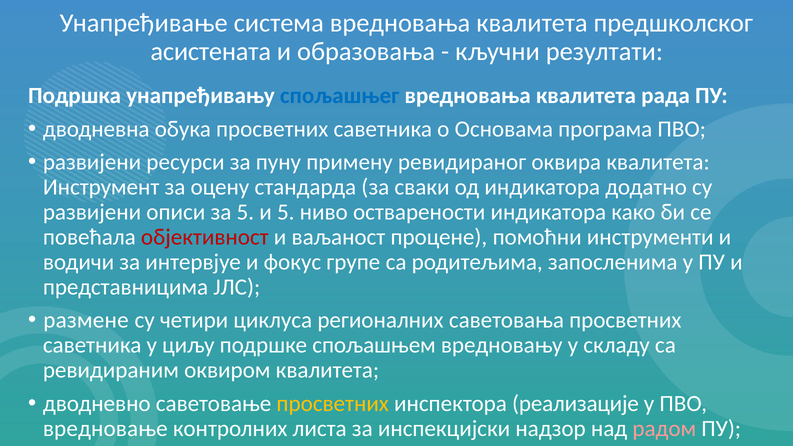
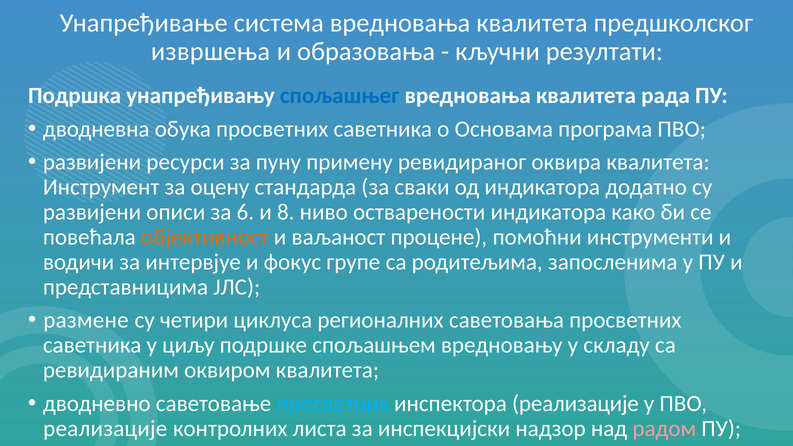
асистената: асистената -> извршења (211, 51)
за 5: 5 -> 6 (245, 212)
и 5: 5 -> 8 (286, 212)
објективност colour: red -> orange (205, 237)
просветних colour: yellow -> light blue (333, 404)
вредновање: вредновање -> реализације (105, 429)
